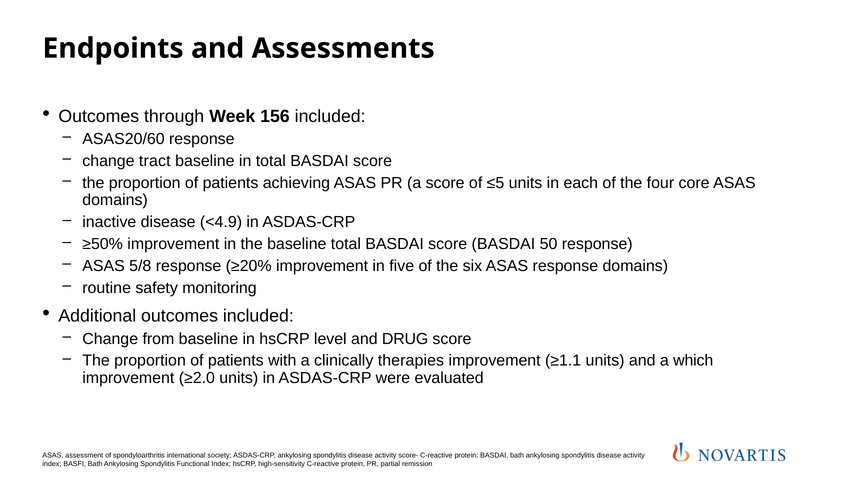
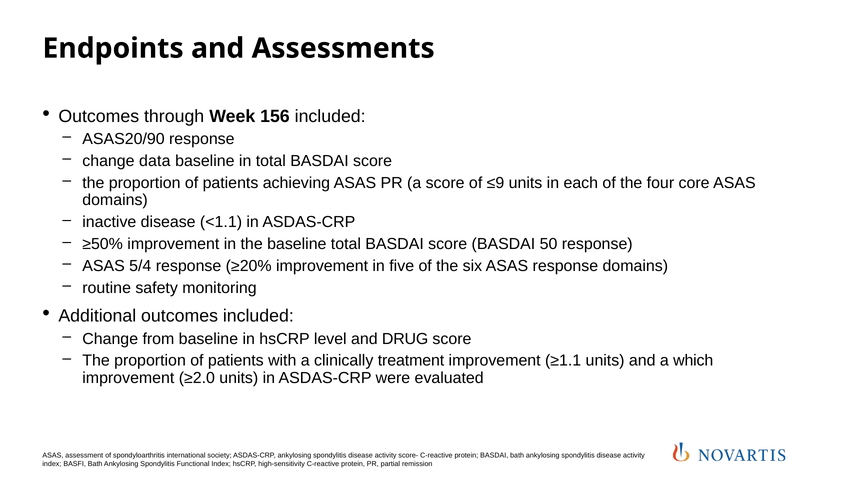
ASAS20/60: ASAS20/60 -> ASAS20/90 (124, 139)
tract: tract -> data (155, 161)
≤5: ≤5 -> ≤9 (495, 183)
<4.9: <4.9 -> <1.1 (221, 222)
5/8: 5/8 -> 5/4 (140, 266)
therapies: therapies -> treatment (411, 361)
